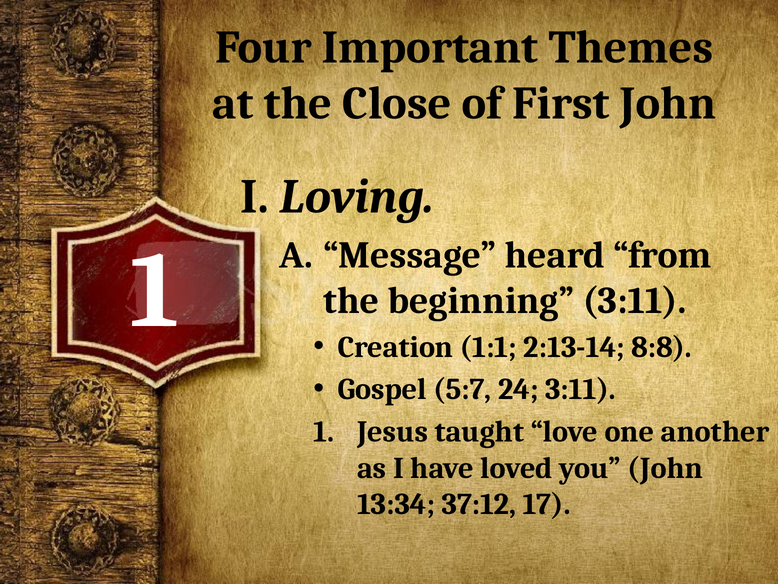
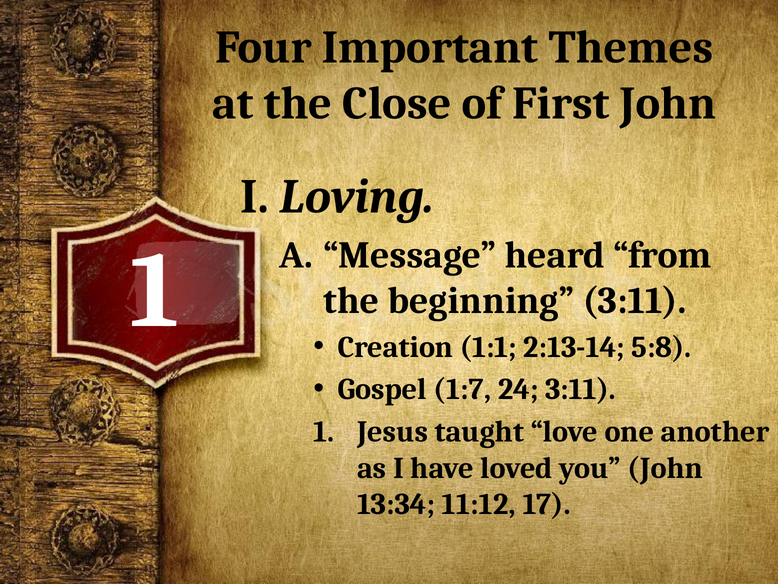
8:8: 8:8 -> 5:8 (661, 347)
5:7: 5:7 -> 1:7 (462, 389)
37:12: 37:12 -> 11:12 (479, 504)
